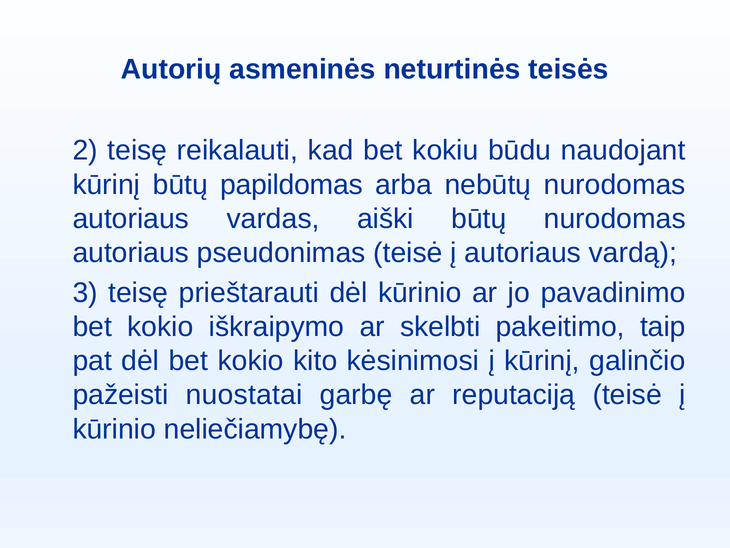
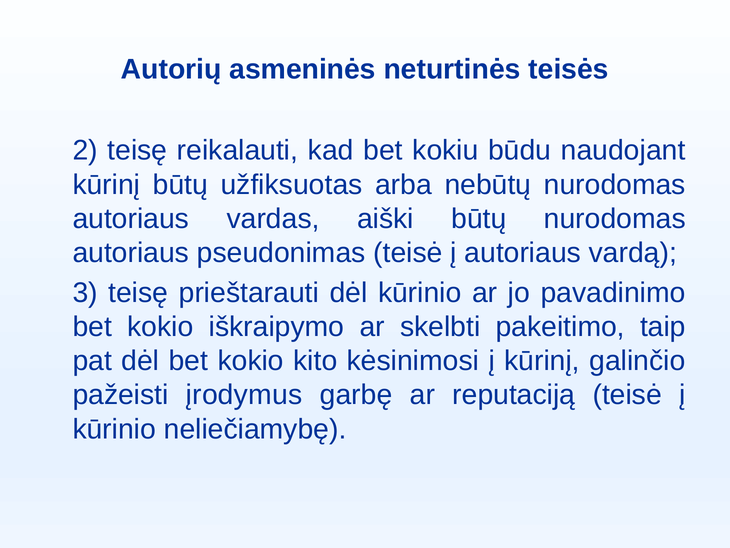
papildomas: papildomas -> užfiksuotas (292, 185)
nuostatai: nuostatai -> įrodymus (244, 395)
